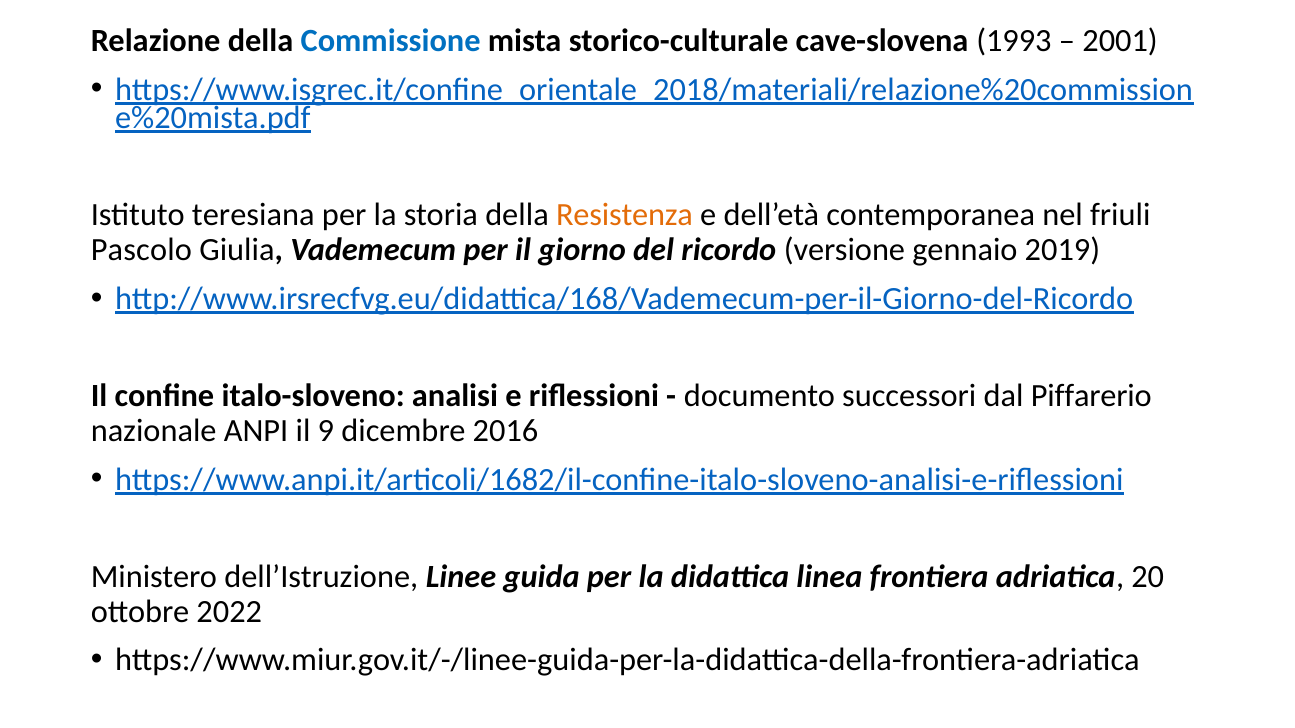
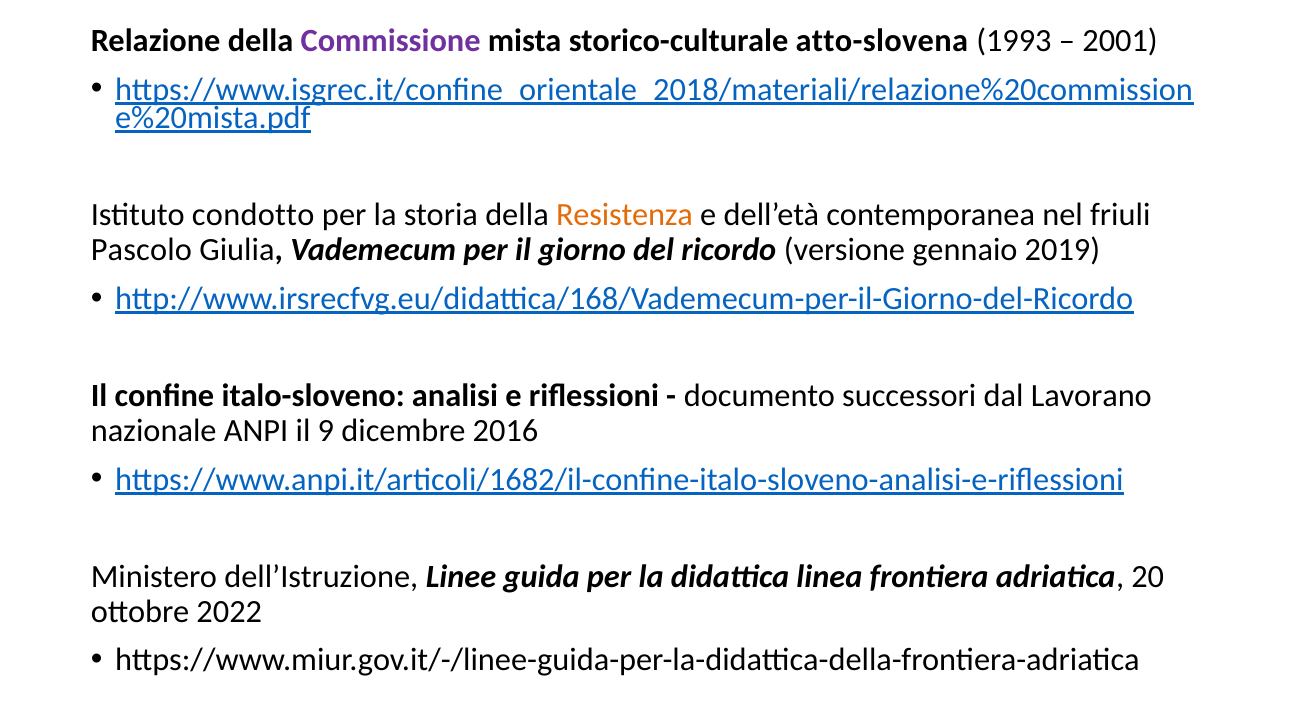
Commissione colour: blue -> purple (391, 41)
cave-slovena: cave-slovena -> atto-slovena (882, 41)
teresiana: teresiana -> condotto (253, 215)
Piffarerio: Piffarerio -> Lavorano (1091, 396)
